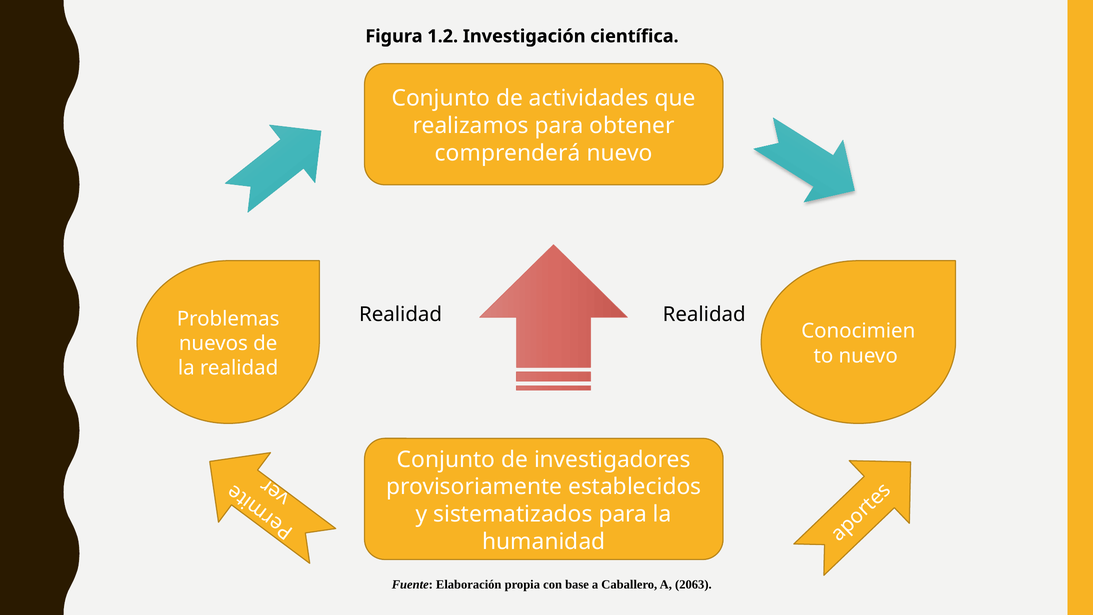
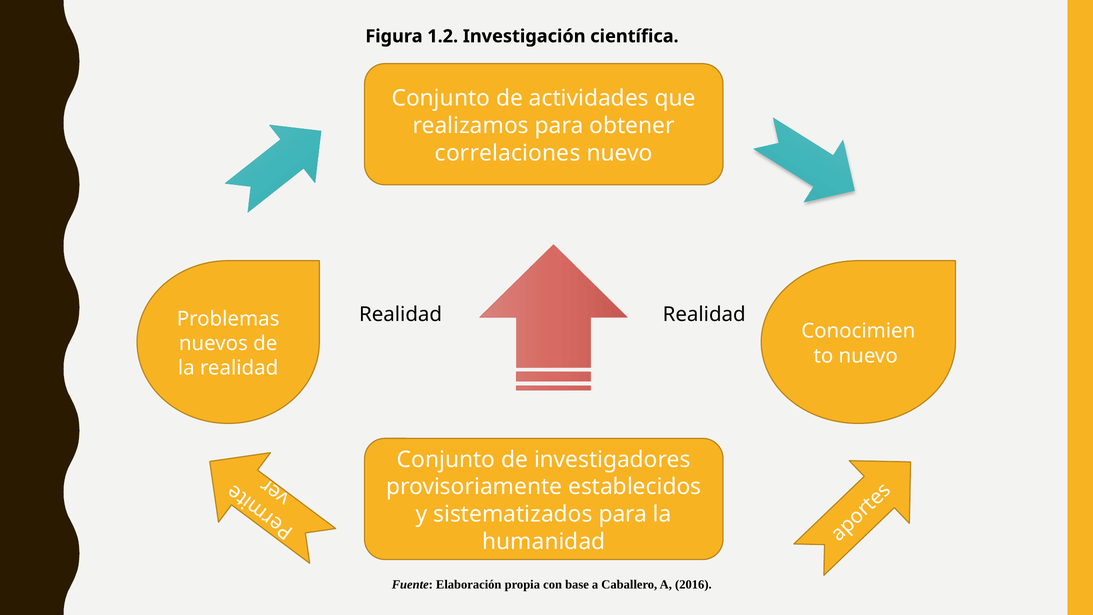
comprenderá: comprenderá -> correlaciones (508, 153)
2063: 2063 -> 2016 (693, 585)
